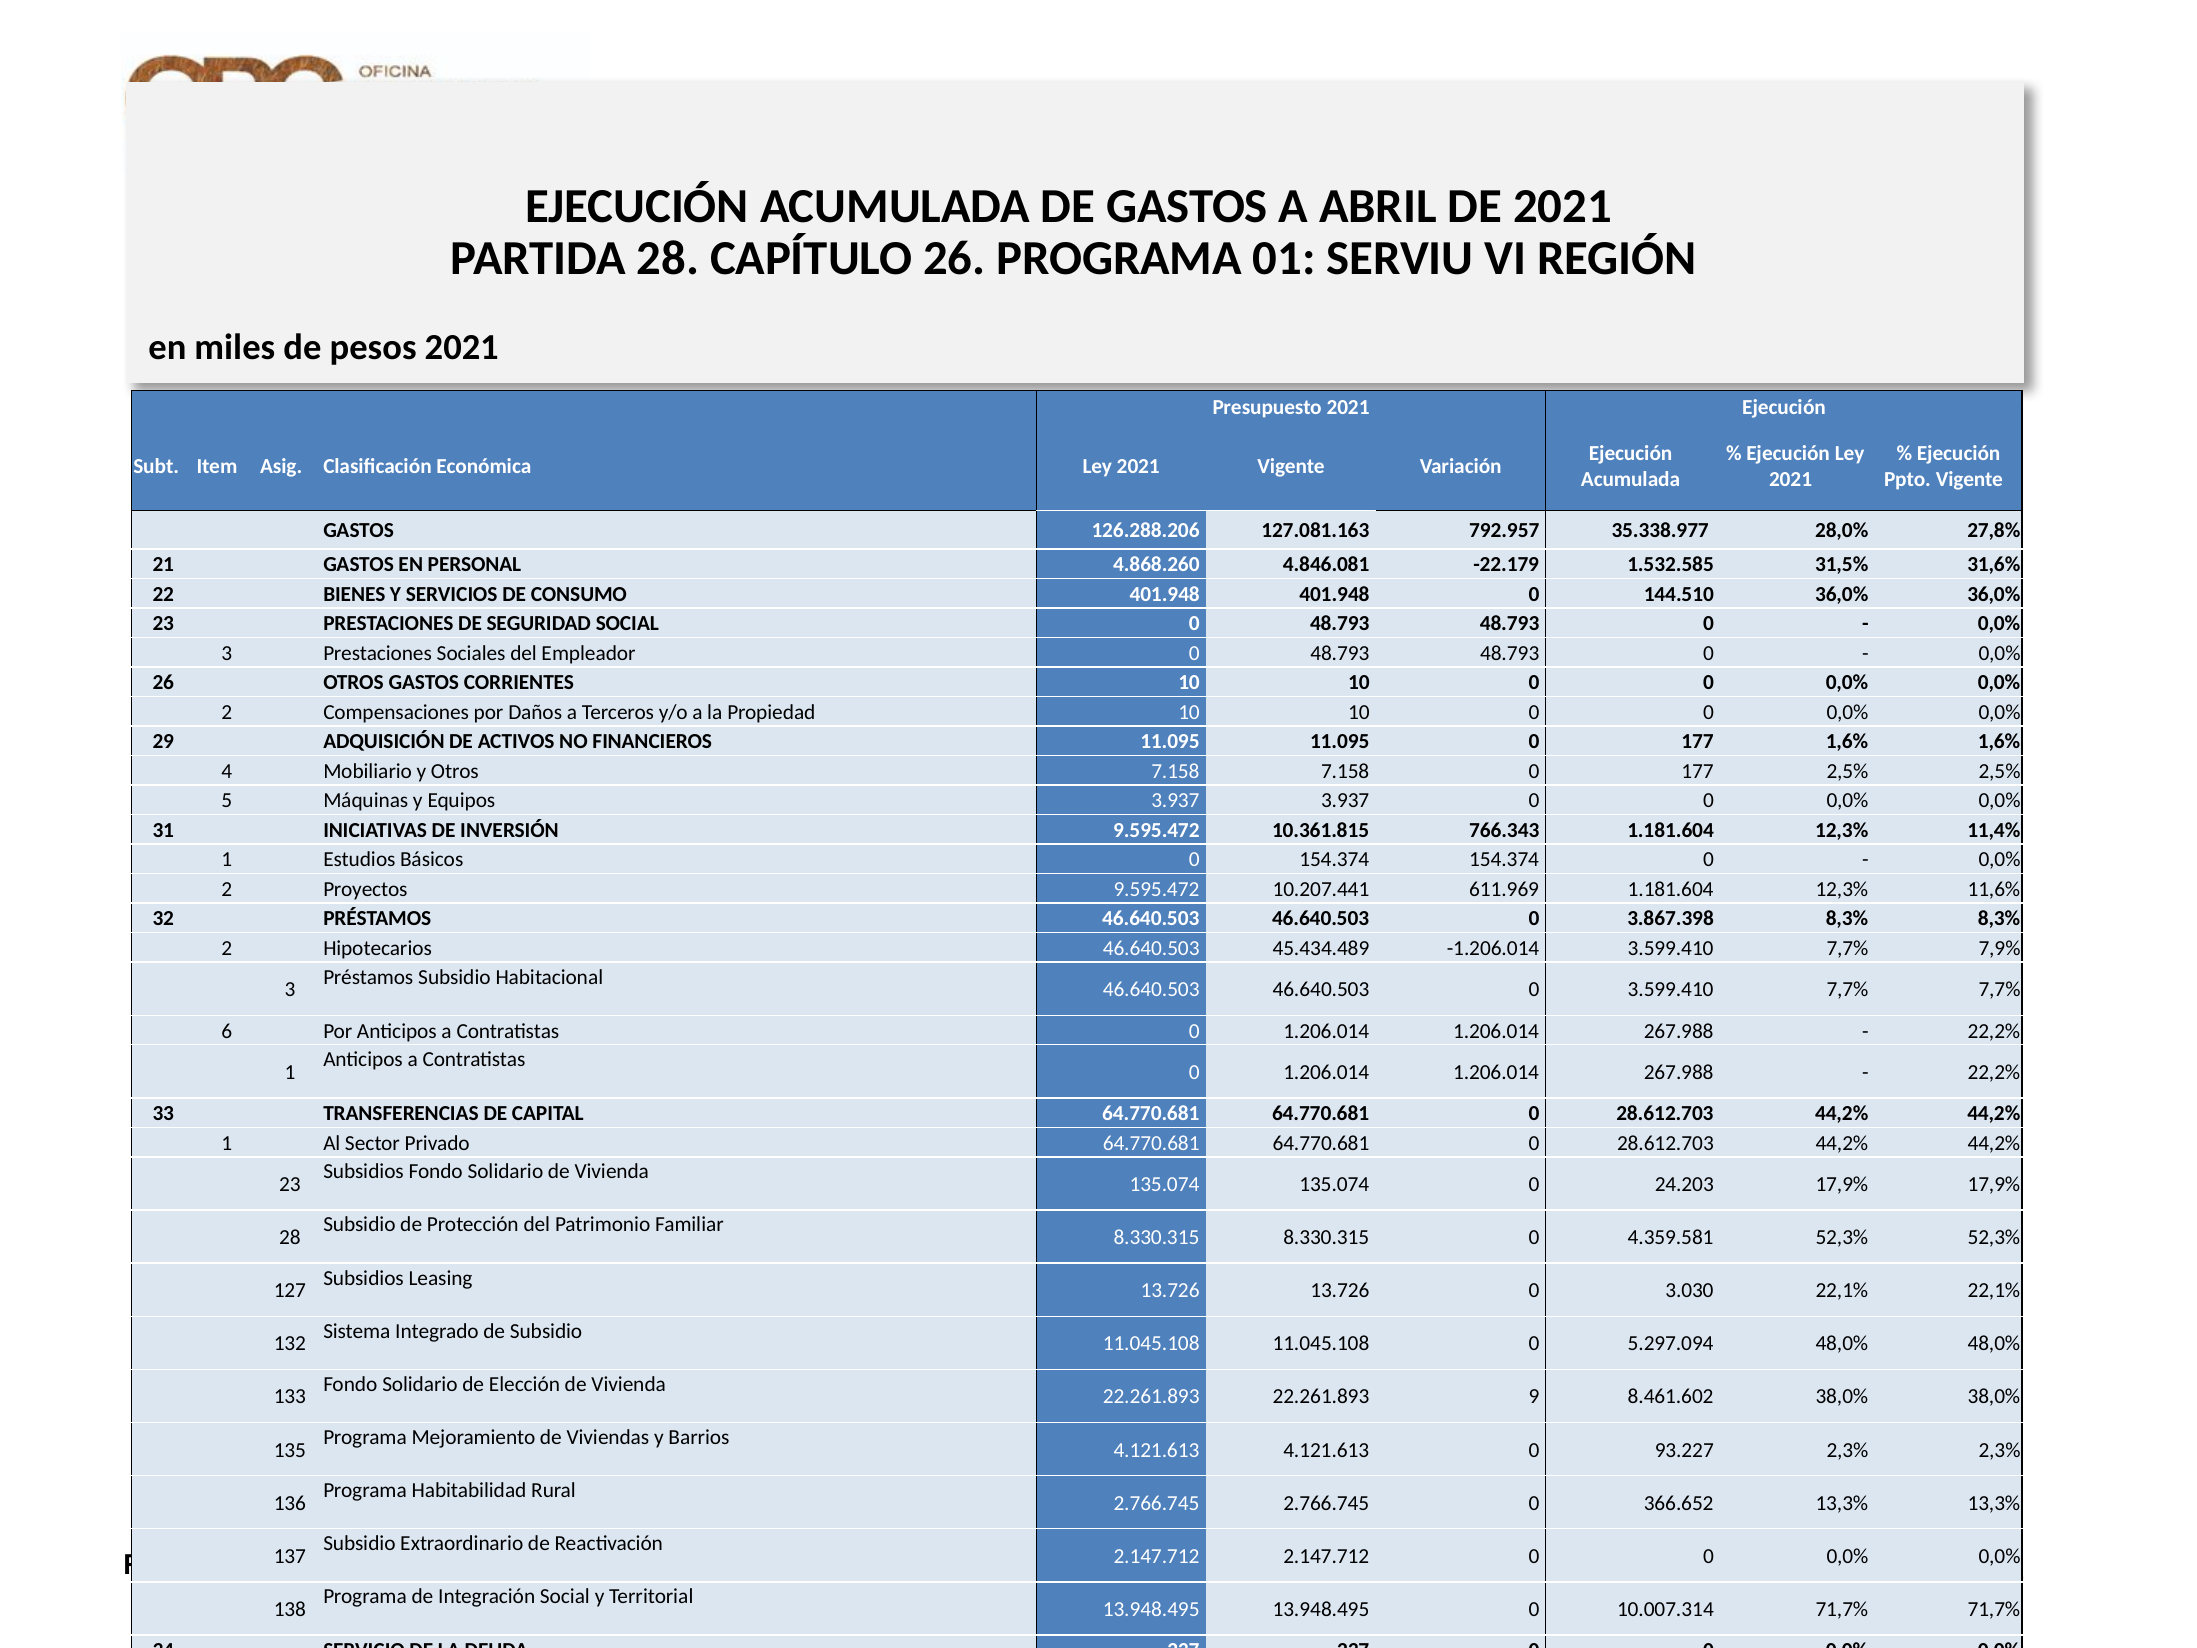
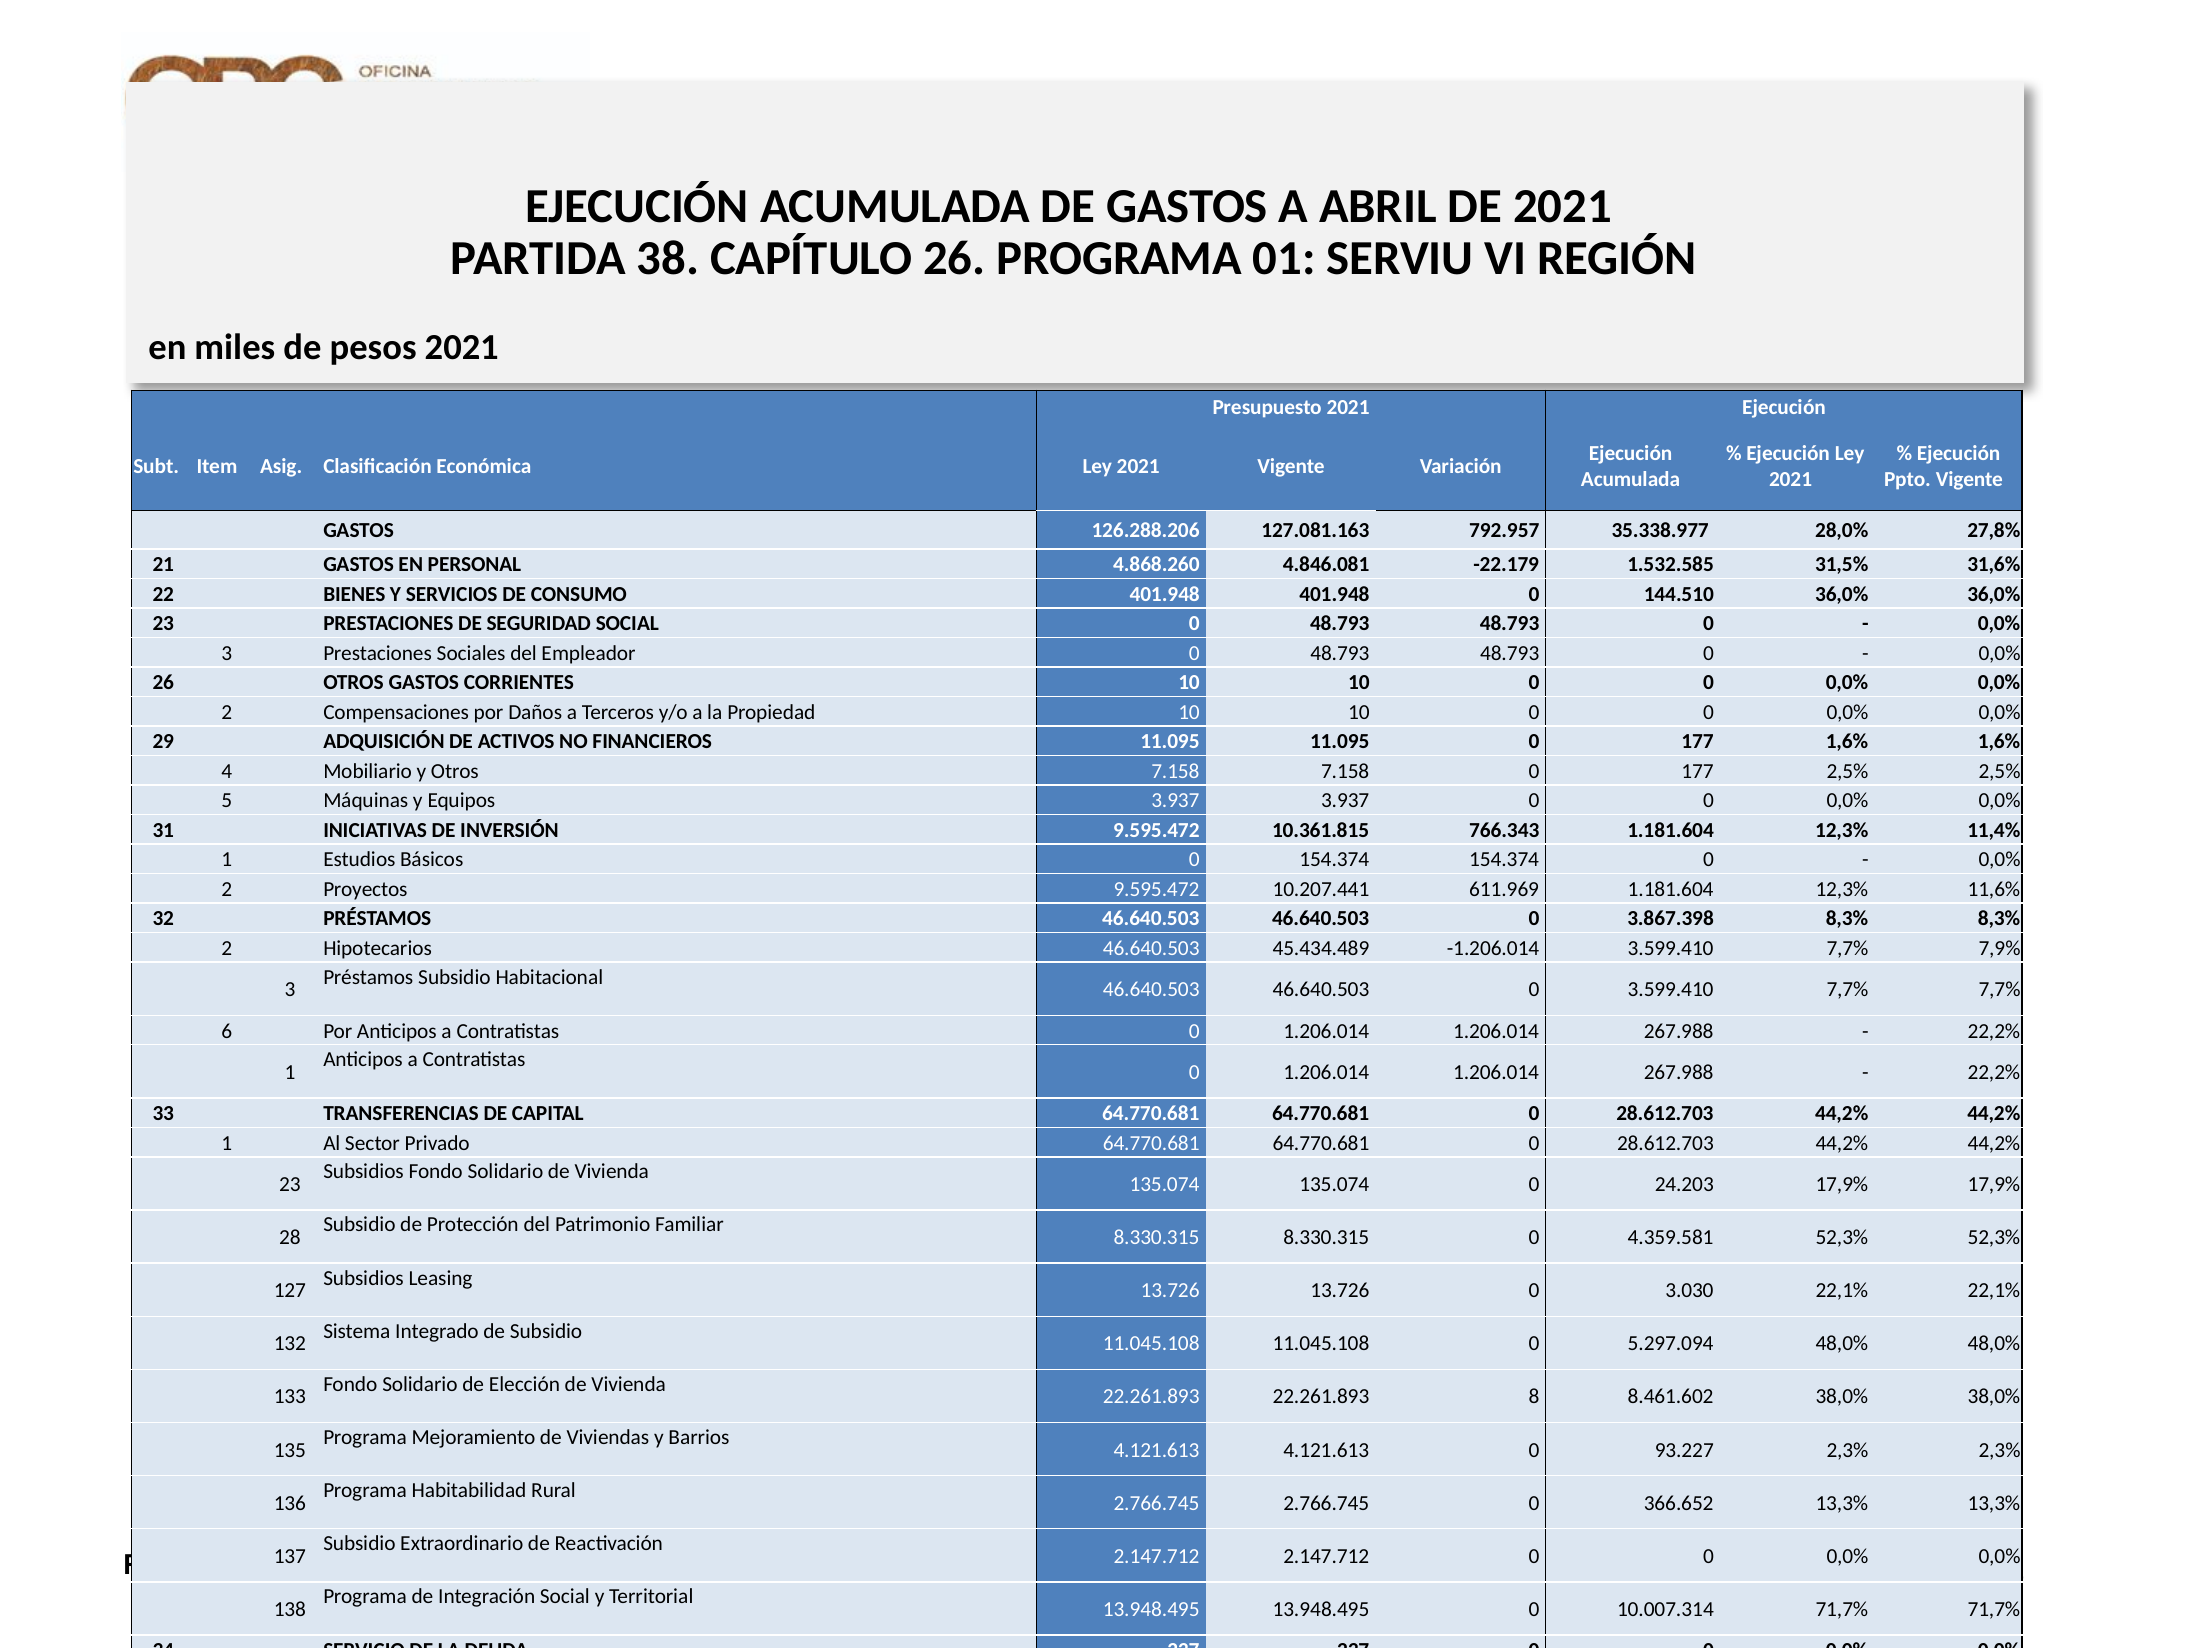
PARTIDA 28: 28 -> 38 (668, 259)
9: 9 -> 8 (1534, 1397)
